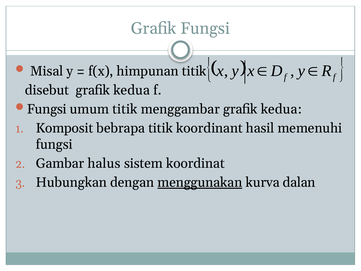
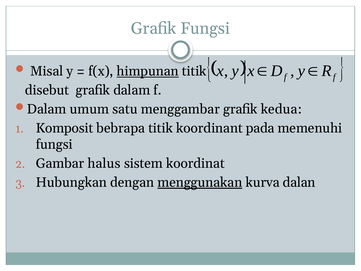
himpunan underline: none -> present (148, 71)
disebut grafik kedua: kedua -> dalam (132, 90)
Fungsi: Fungsi -> Dalam (47, 109)
umum titik: titik -> satu (125, 109)
hasil: hasil -> pada (260, 128)
